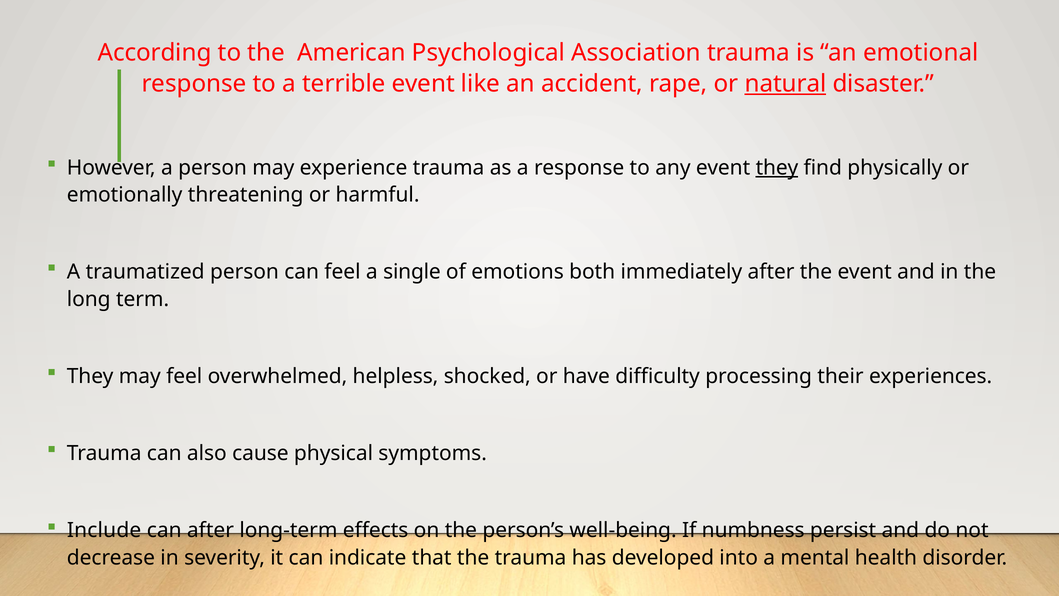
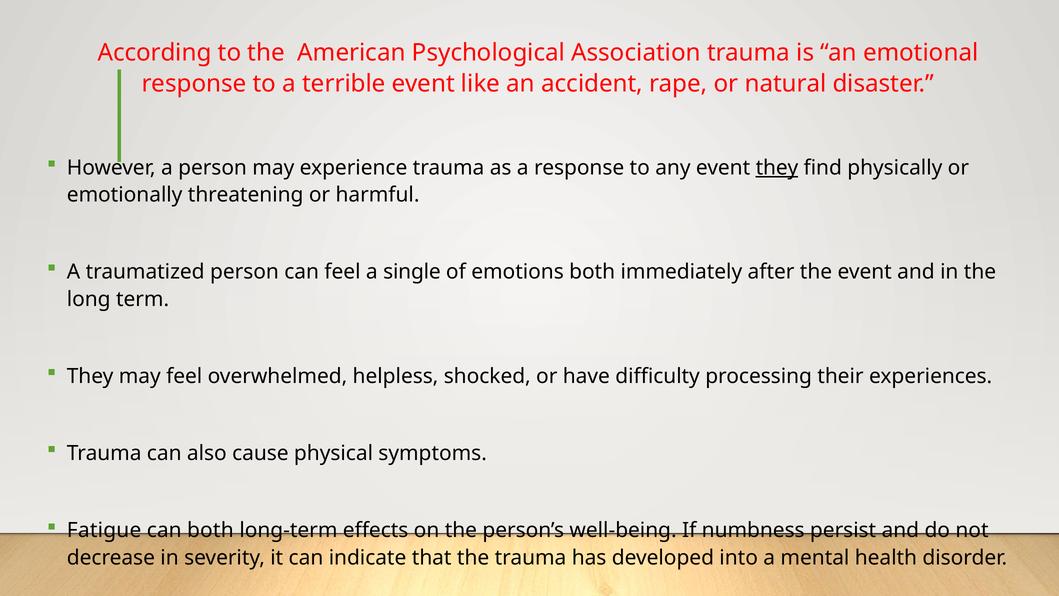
natural underline: present -> none (785, 84)
Include: Include -> Fatigue (104, 530)
can after: after -> both (210, 530)
